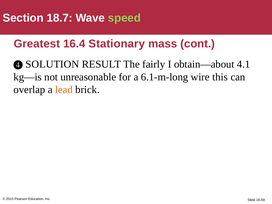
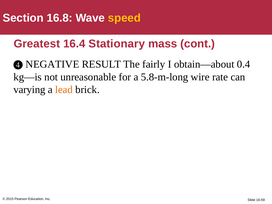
18.7: 18.7 -> 16.8 (60, 18)
speed colour: light green -> yellow (124, 18)
SOLUTION: SOLUTION -> NEGATIVE (52, 64)
4.1: 4.1 -> 0.4 (244, 64)
6.1-m-long: 6.1-m-long -> 5.8-m-long (165, 77)
this: this -> rate (220, 77)
overlap: overlap -> varying (29, 90)
